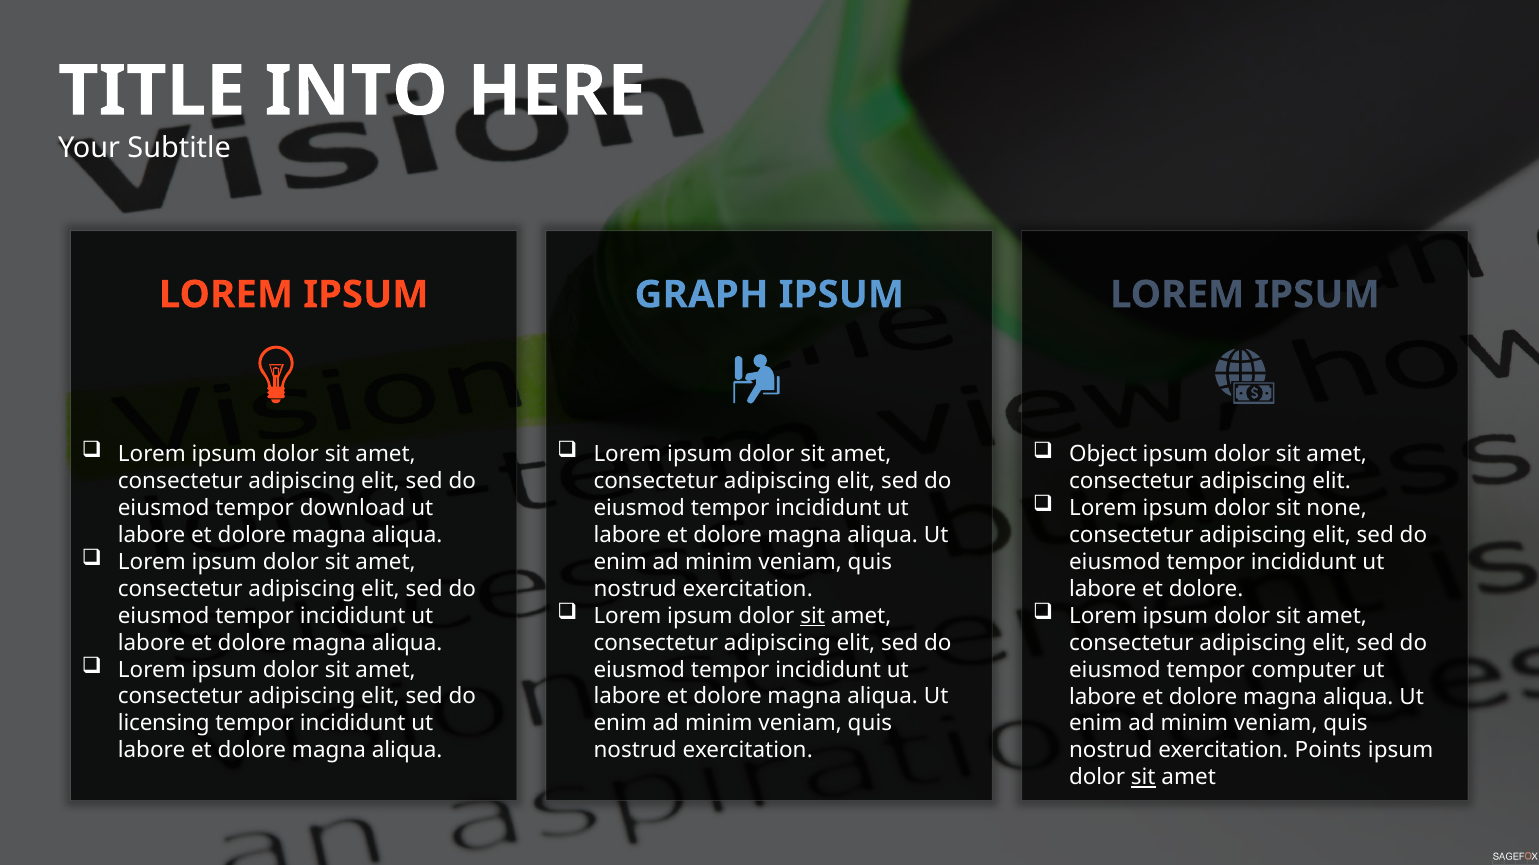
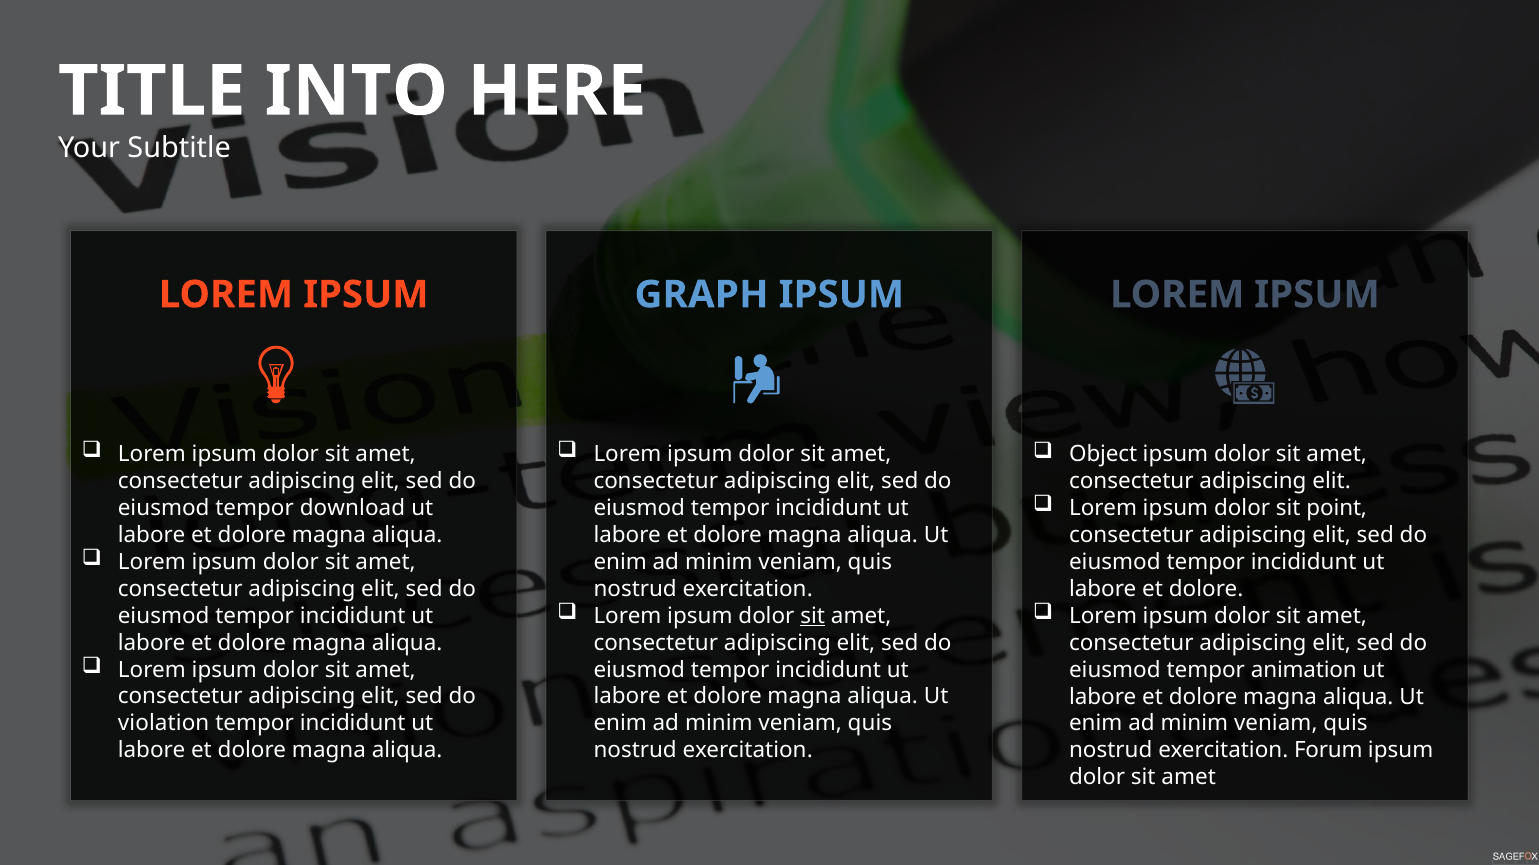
none: none -> point (1337, 509)
computer: computer -> animation (1304, 670)
licensing: licensing -> violation (164, 724)
Points: Points -> Forum (1328, 751)
sit underline: present -> none (1143, 778)
